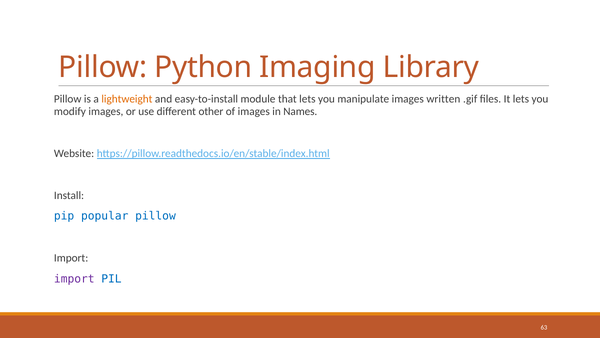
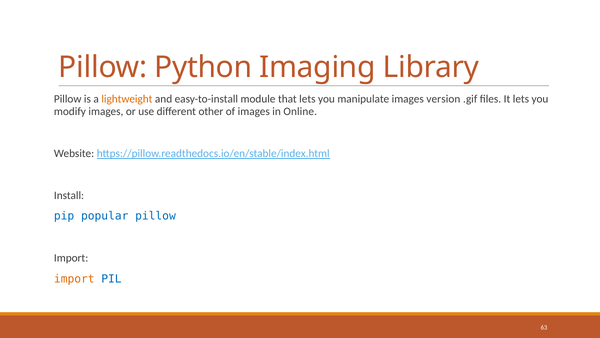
written: written -> version (443, 99)
Names: Names -> Online (300, 111)
import colour: purple -> orange (74, 279)
